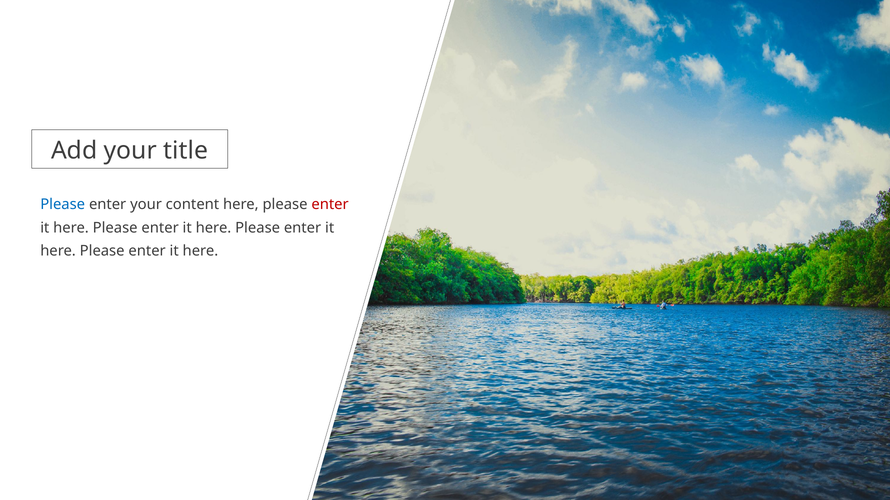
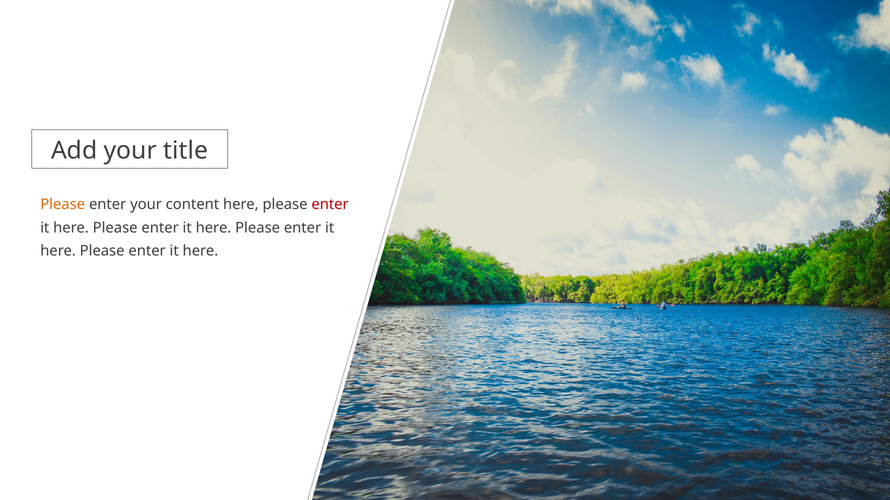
Please colour: blue -> orange (63, 205)
